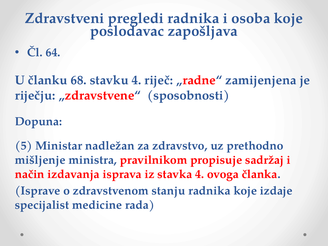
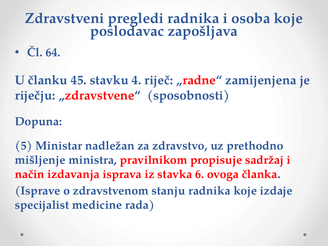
68: 68 -> 45 (79, 80)
stavka 4: 4 -> 6 (200, 174)
